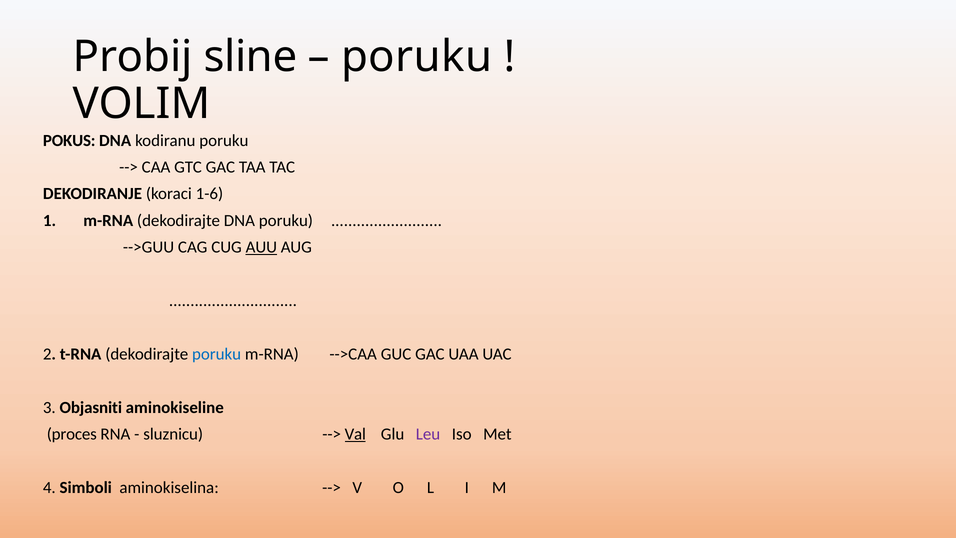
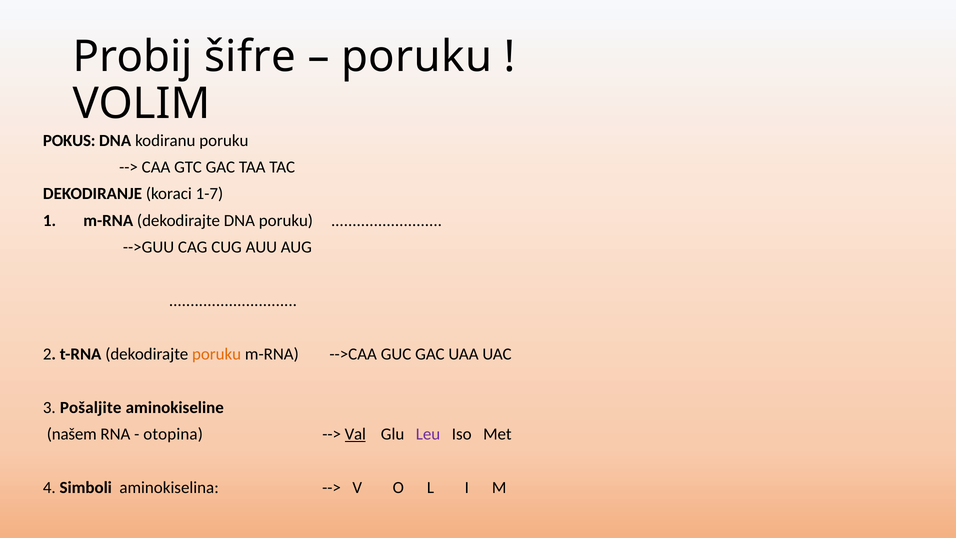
sline: sline -> šifre (250, 57)
1-6: 1-6 -> 1-7 (209, 194)
AUU underline: present -> none (261, 247)
poruku colour: blue -> orange (217, 354)
Objasniti: Objasniti -> Pošaljite (91, 407)
proces: proces -> našem (72, 434)
sluznicu: sluznicu -> otopina (173, 434)
